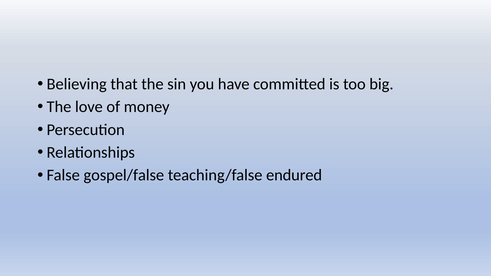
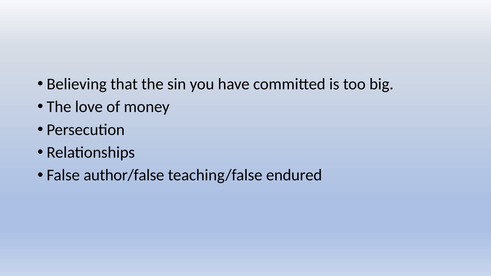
gospel/false: gospel/false -> author/false (124, 175)
